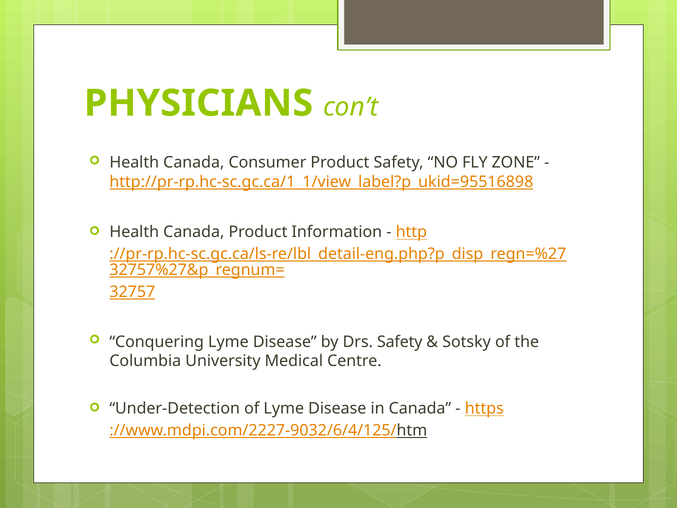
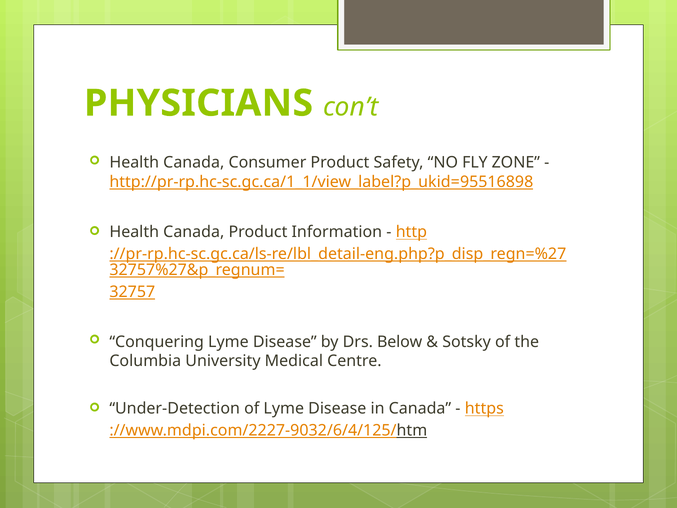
Drs Safety: Safety -> Below (400, 342)
